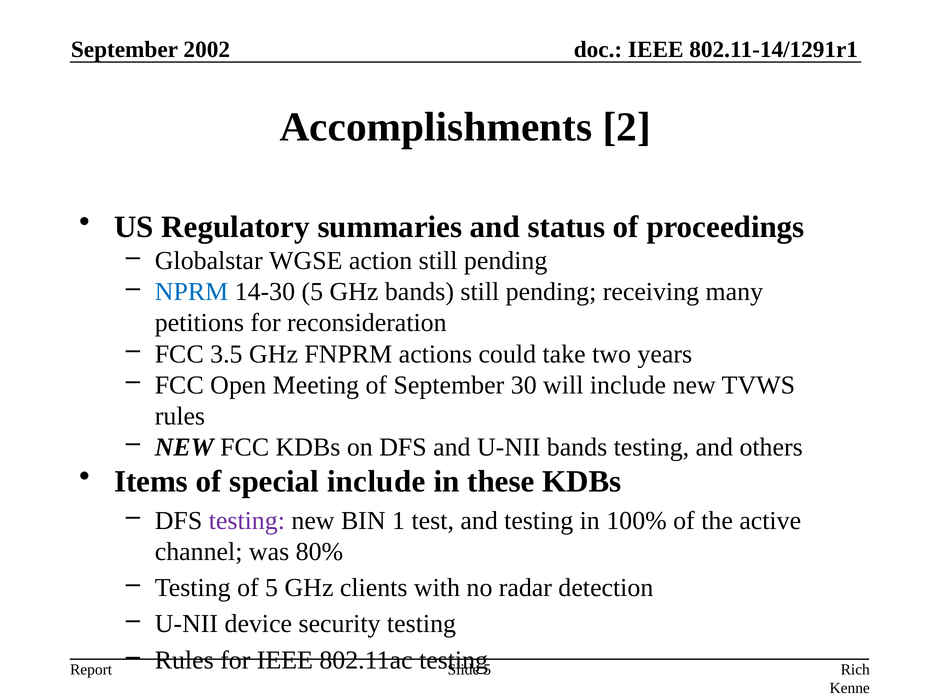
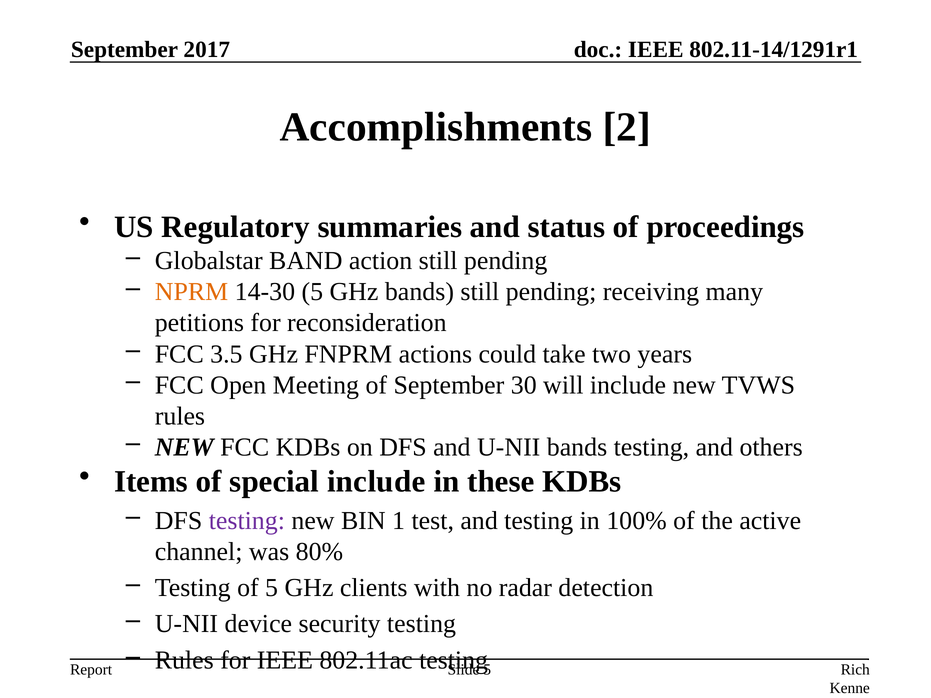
2002: 2002 -> 2017 (207, 50)
WGSE: WGSE -> BAND (306, 261)
NPRM colour: blue -> orange (192, 292)
